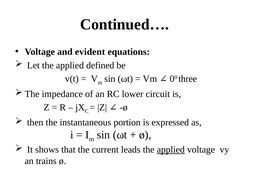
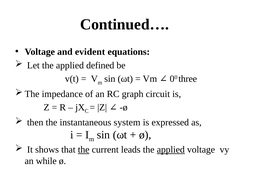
lower: lower -> graph (133, 94)
portion: portion -> system (127, 123)
the underline: none -> present (84, 150)
trains: trains -> while (46, 162)
